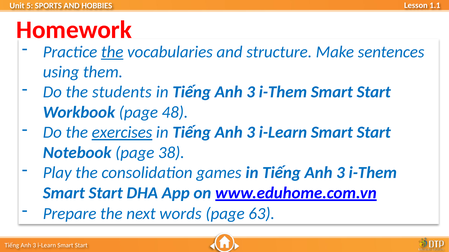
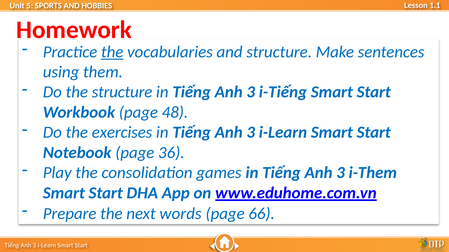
the students: students -> structure (122, 92)
i-Them: i-Them -> i-Tiếng (283, 92)
exercises underline: present -> none (122, 133)
38: 38 -> 36 (171, 153)
63: 63 -> 66 (262, 214)
